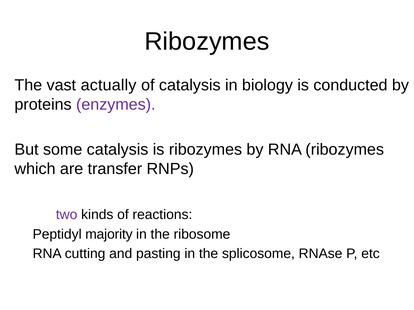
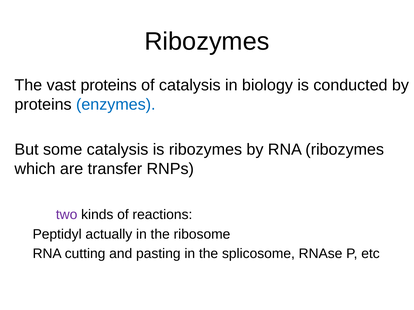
vast actually: actually -> proteins (109, 85)
enzymes colour: purple -> blue (116, 105)
majority: majority -> actually (109, 235)
